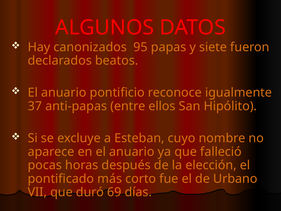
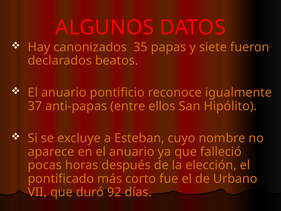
95: 95 -> 35 (141, 47)
69: 69 -> 92 (114, 192)
